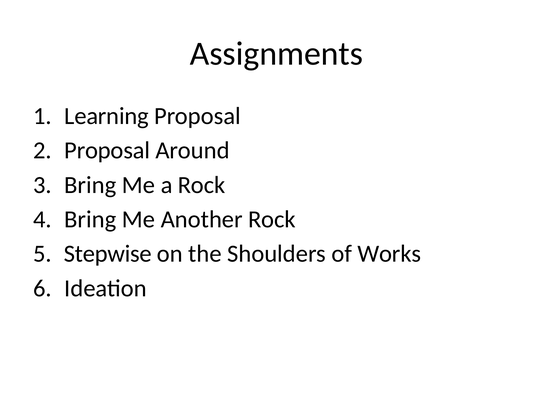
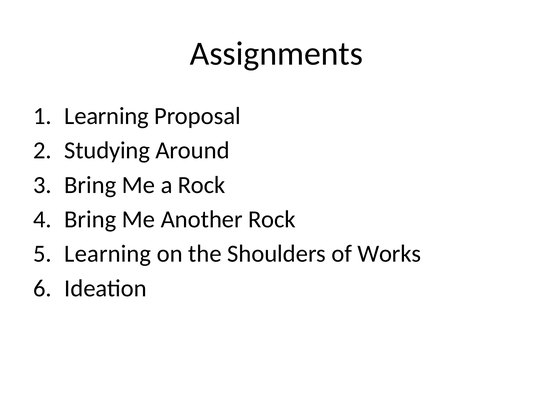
Proposal: Proposal -> Studying (107, 150)
Stepwise: Stepwise -> Learning (108, 254)
